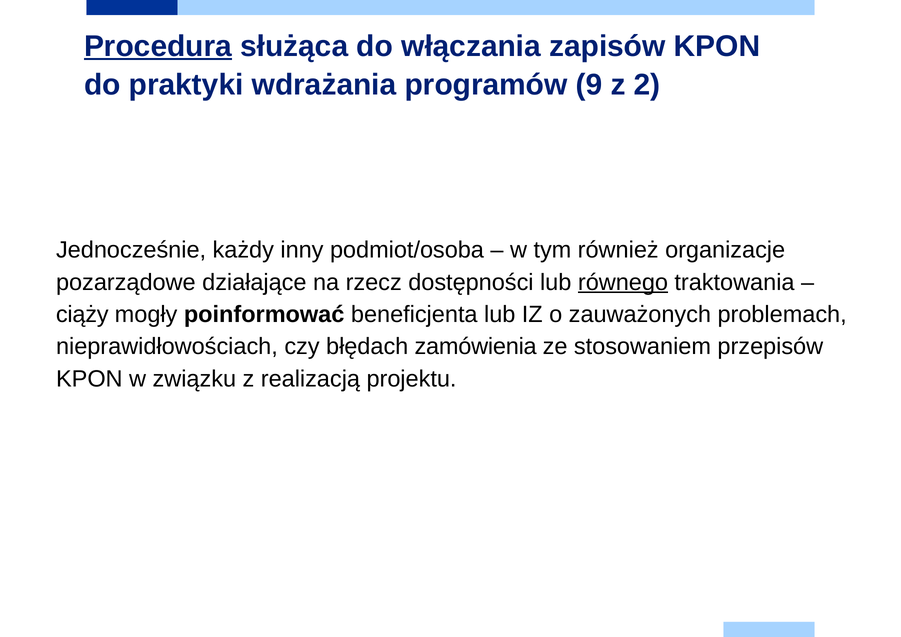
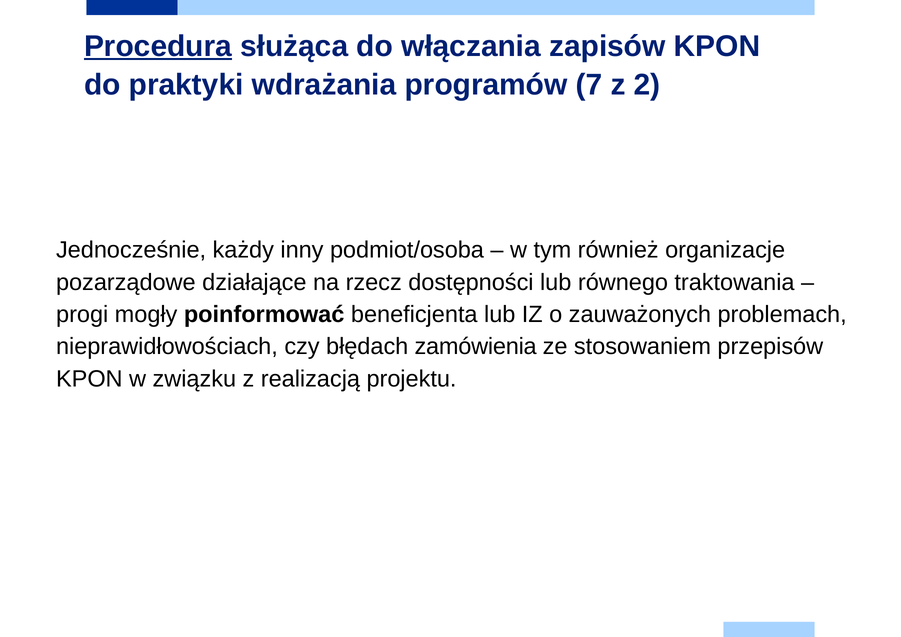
9: 9 -> 7 (589, 85)
równego underline: present -> none (623, 282)
ciąży: ciąży -> progi (82, 315)
